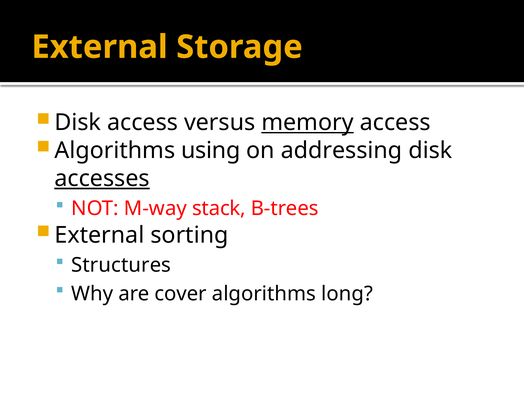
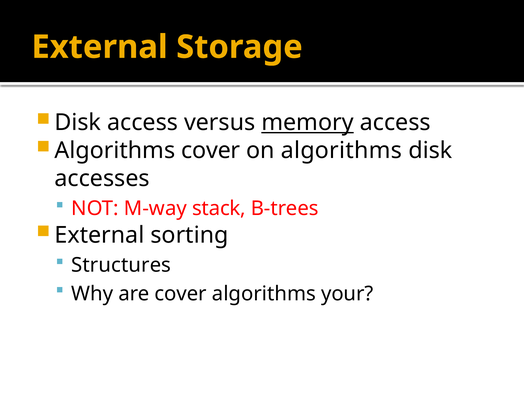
Algorithms using: using -> cover (211, 151)
on addressing: addressing -> algorithms (341, 151)
accesses underline: present -> none (102, 178)
long: long -> your (347, 294)
